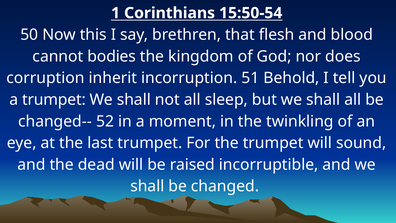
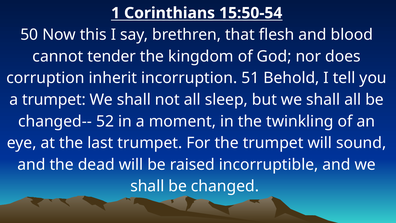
bodies: bodies -> tender (112, 56)
